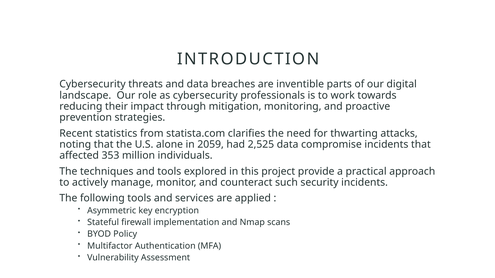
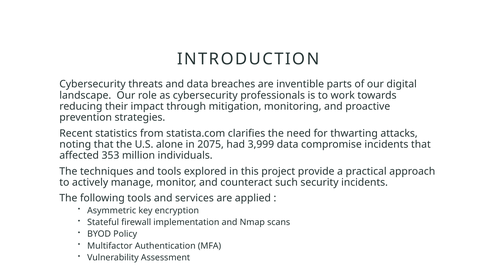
2059: 2059 -> 2075 (211, 145)
2,525: 2,525 -> 3,999 (261, 145)
